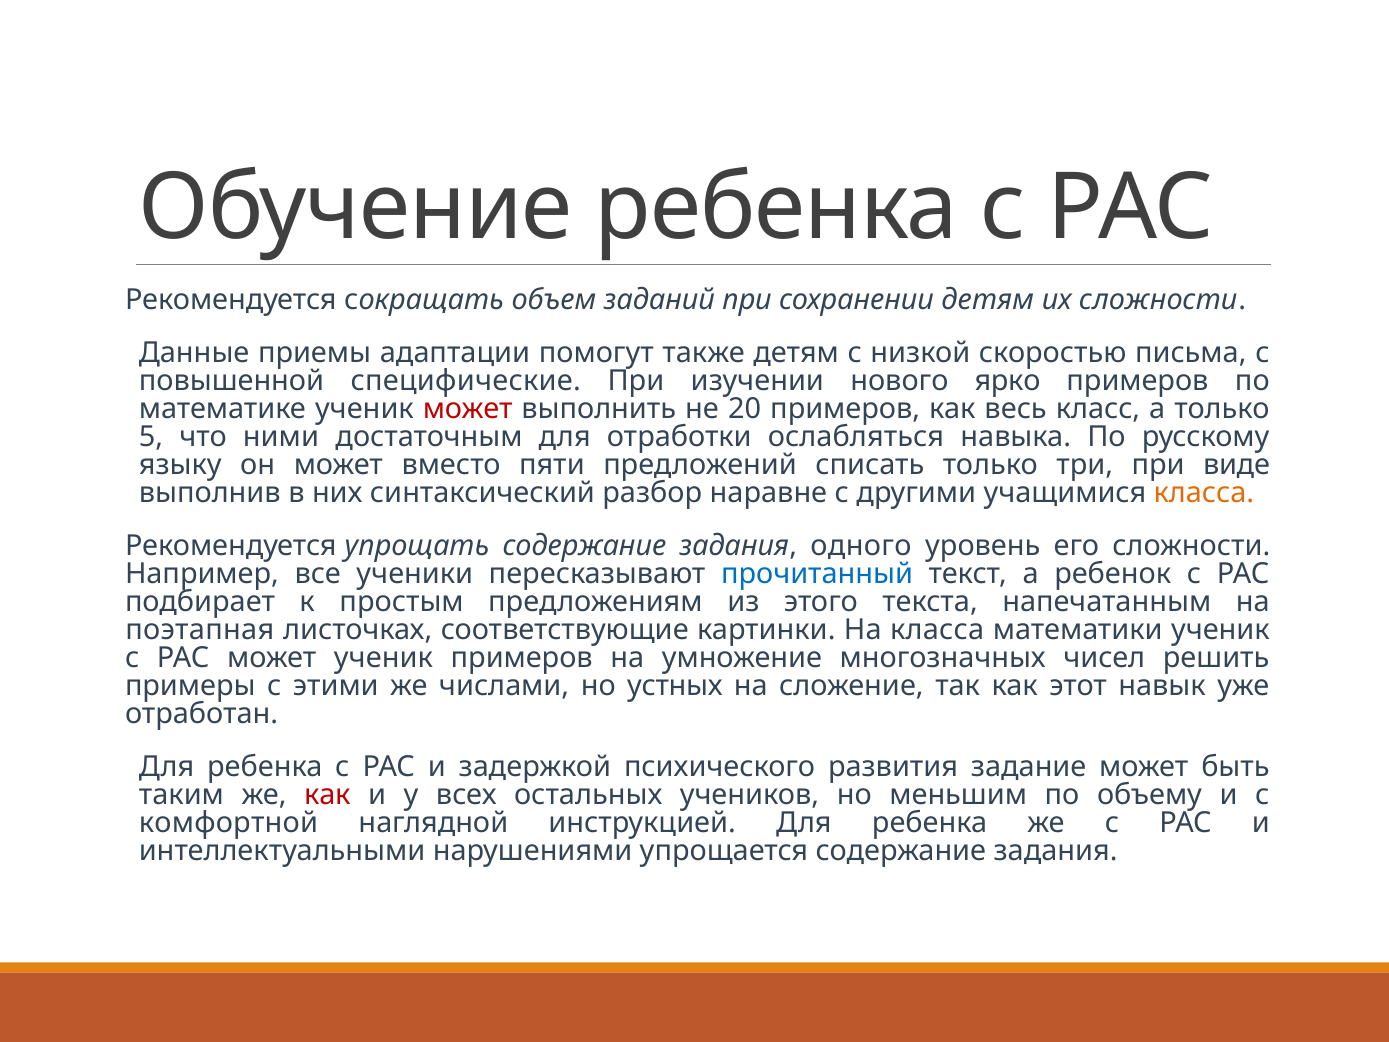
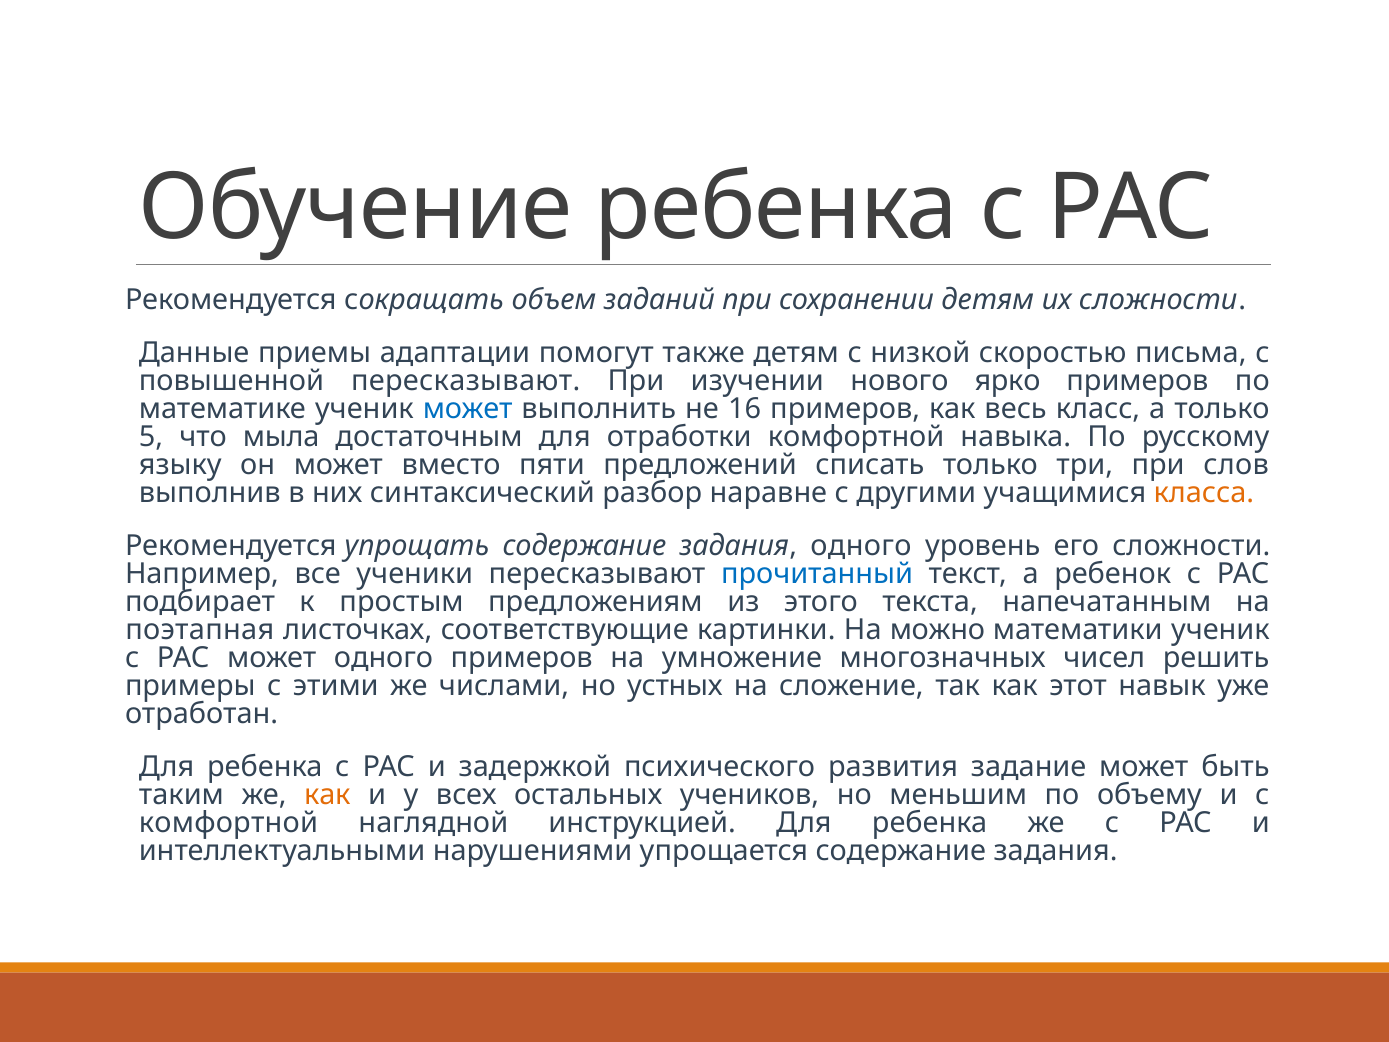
повышенной специфические: специфические -> пересказывают (466, 381)
может colour: red -> blue (468, 409)
20: 20 -> 16 (745, 409)
ними: ними -> мыла (281, 437)
отработки ослабляться: ослабляться -> комфортной (856, 437)
виде: виде -> слов (1236, 465)
На класса: класса -> можно (937, 630)
может ученик: ученик -> одного (383, 658)
как colour: red -> orange (327, 795)
